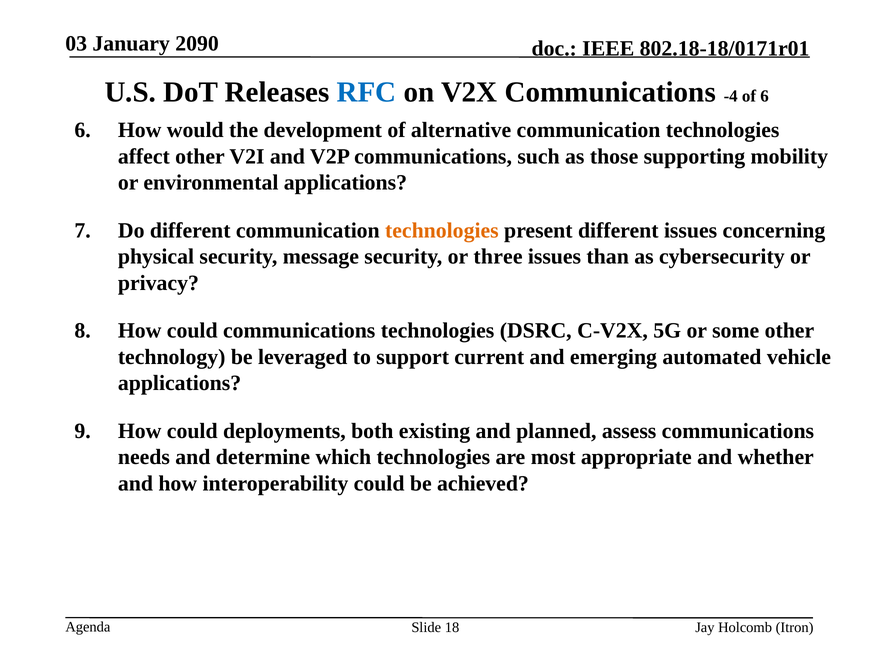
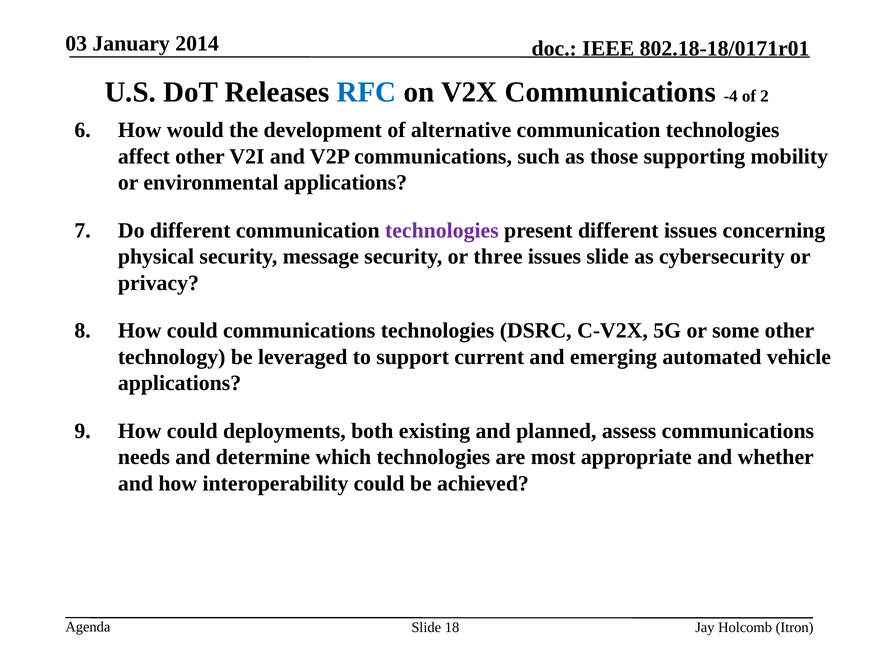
2090: 2090 -> 2014 (197, 43)
of 6: 6 -> 2 (765, 96)
technologies colour: orange -> purple (442, 230)
issues than: than -> slide (608, 256)
